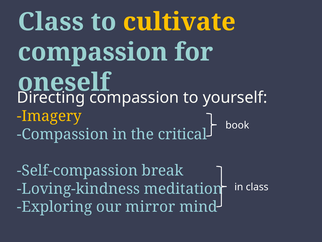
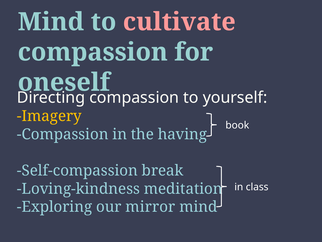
Class: Class -> Mind (51, 22)
cultivate colour: yellow -> pink (179, 22)
critical: critical -> having (182, 134)
